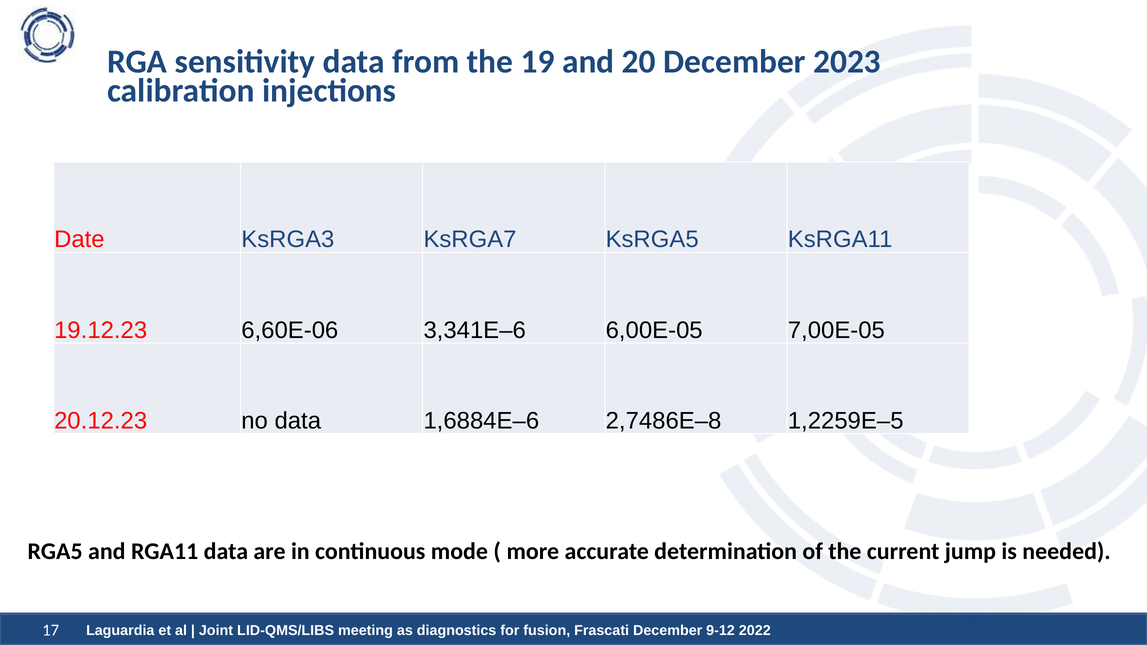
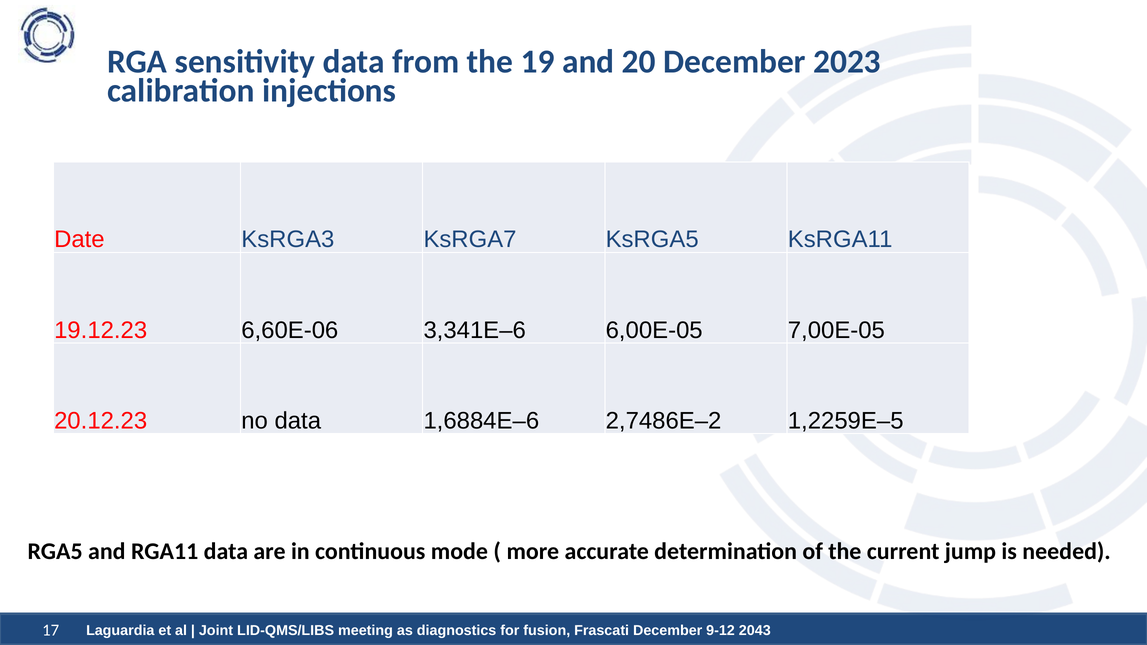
2,7486E–8: 2,7486E–8 -> 2,7486E–2 (664, 421)
2022: 2022 -> 2043 (755, 631)
